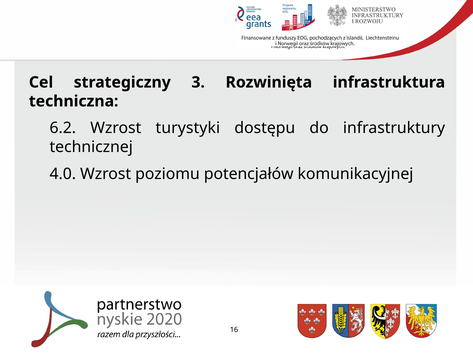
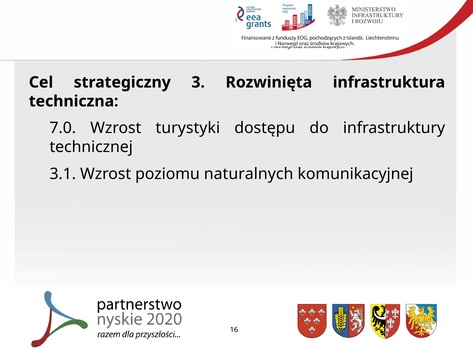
6.2: 6.2 -> 7.0 (63, 128)
4.0: 4.0 -> 3.1 (63, 174)
potencjałów: potencjałów -> naturalnych (249, 174)
